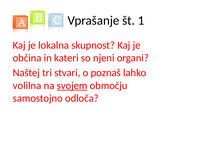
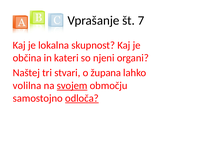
1: 1 -> 7 (141, 21)
poznaš: poznaš -> župana (106, 73)
odloča underline: none -> present (82, 98)
